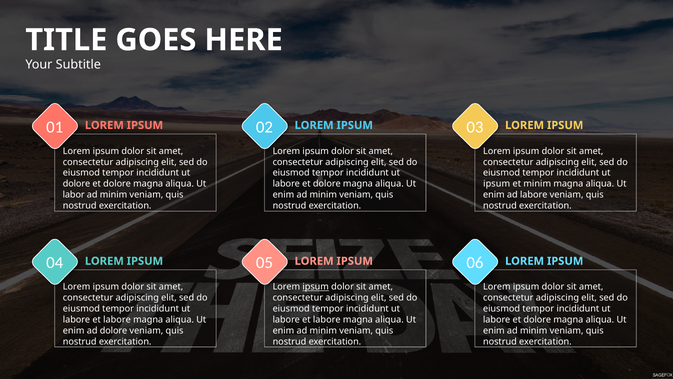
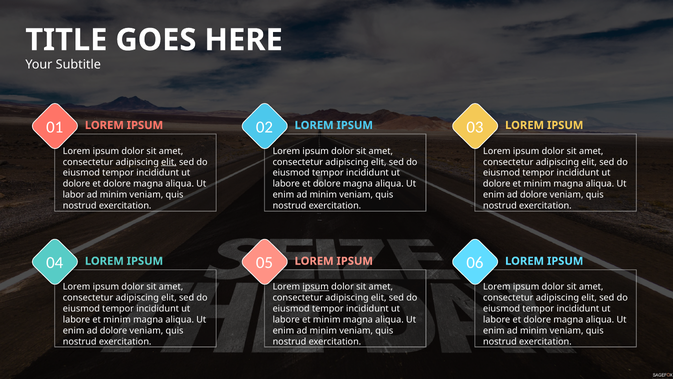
elit underline: none -> present (169, 162)
ipsum: ipsum -> dolore (497, 184)
labore: labore -> dolore (534, 195)
labore: labore -> minim (117, 319)
labore: labore -> minim (327, 319)
